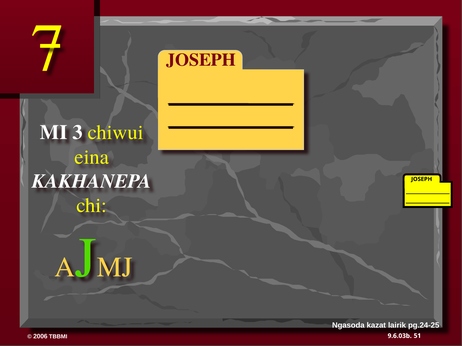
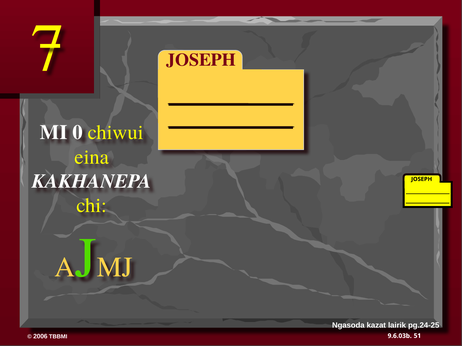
3: 3 -> 0 (78, 133)
